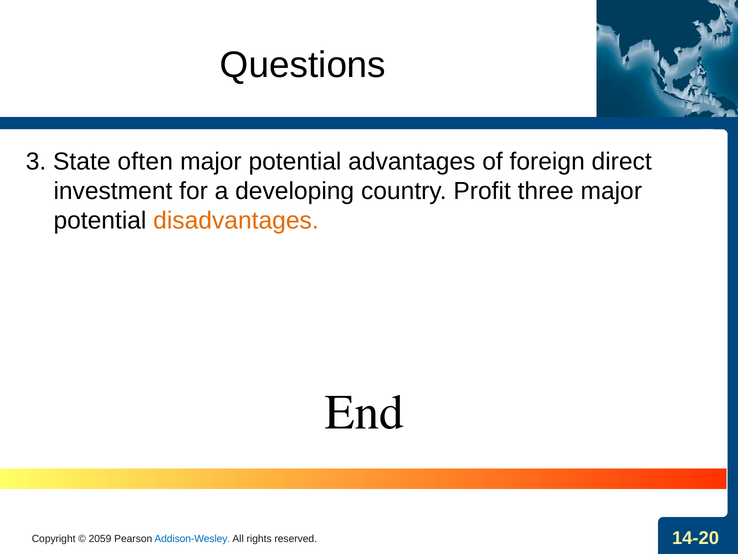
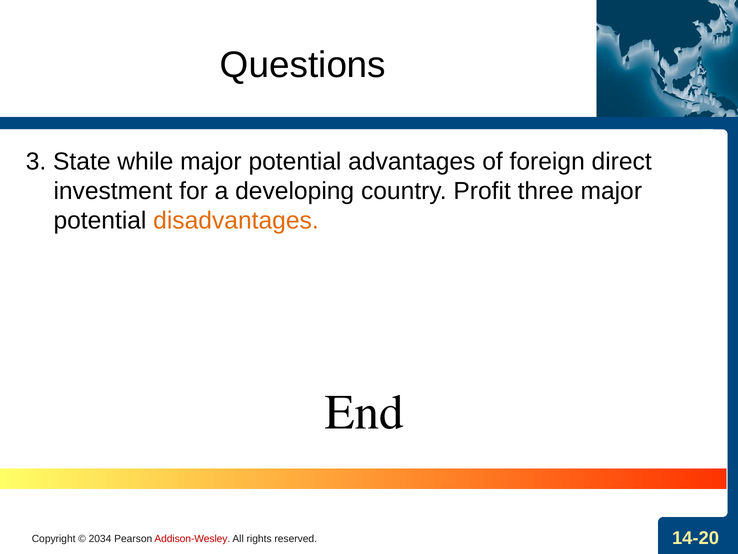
often: often -> while (145, 162)
2059: 2059 -> 2034 (100, 538)
Addison-Wesley colour: blue -> red (192, 538)
